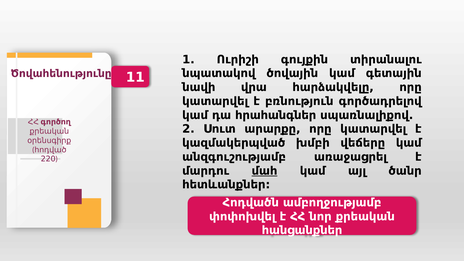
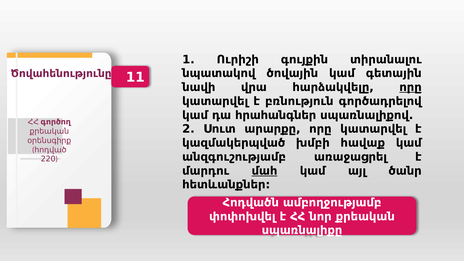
որը underline: none -> present (411, 87)
վեճերը: վեճերը -> հավաք (363, 143)
հանցանքներ: հանցանքներ -> սպառնալիքը (302, 230)
